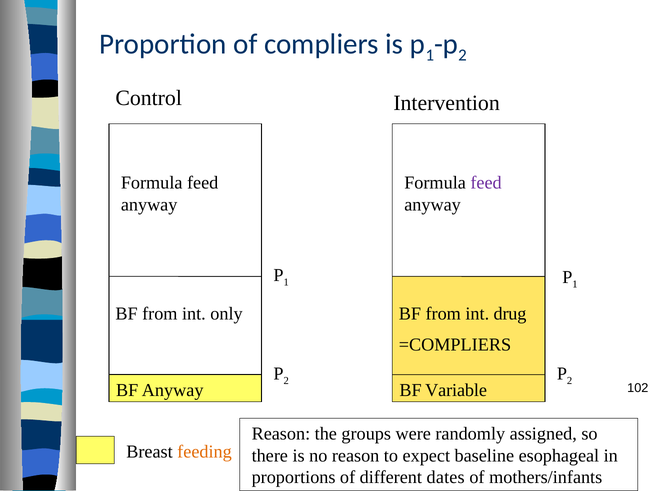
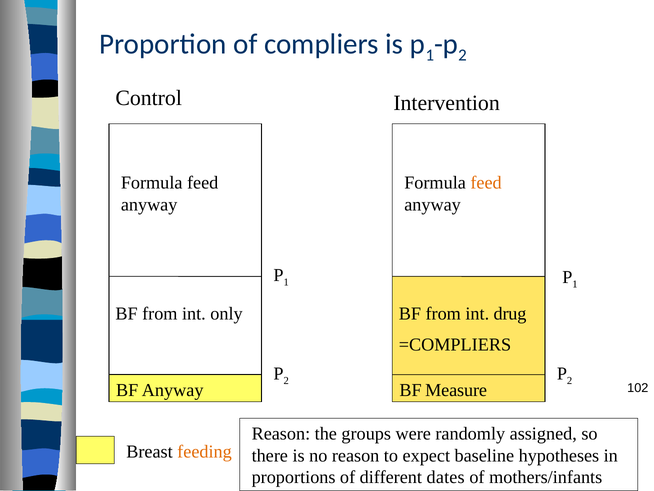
feed colour: purple -> orange (486, 183)
Variable: Variable -> Measure (456, 390)
esophageal: esophageal -> hypotheses (559, 455)
